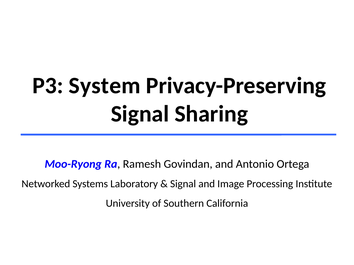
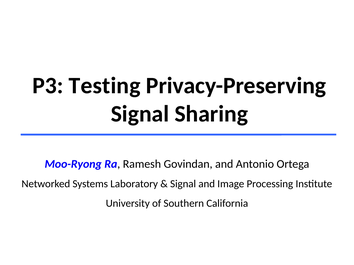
System: System -> Testing (105, 86)
